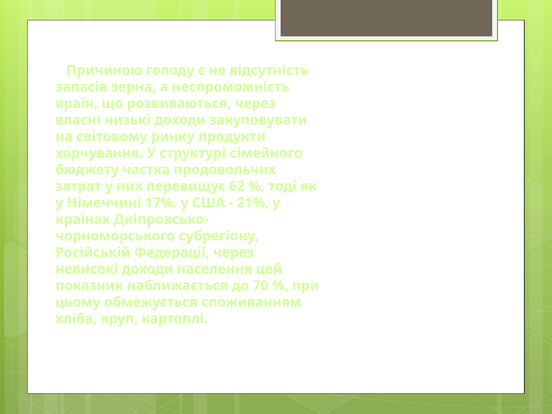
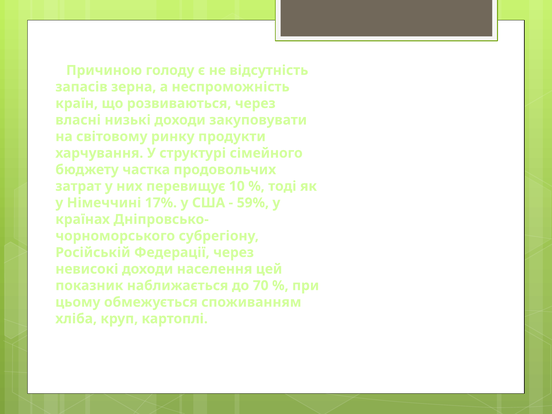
62: 62 -> 10 (237, 186)
21%: 21% -> 59% (253, 203)
